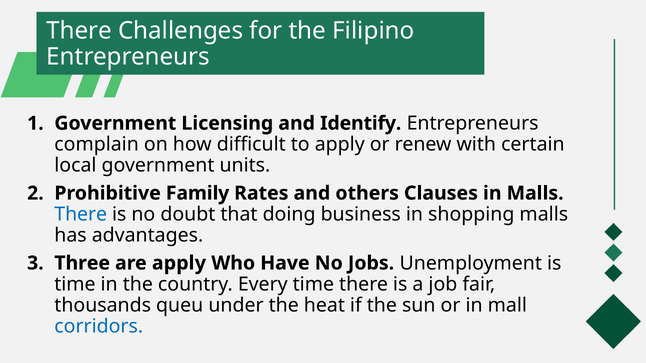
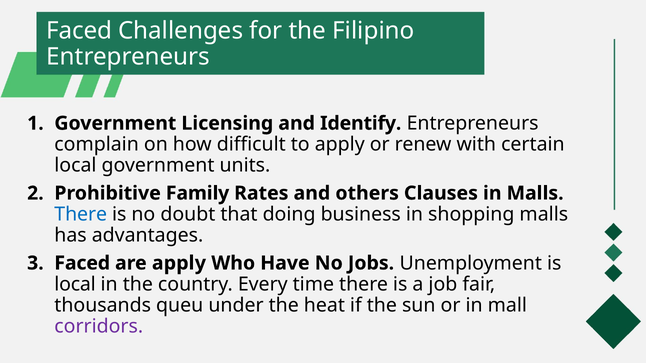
There: There -> Faced (79, 31)
Three: Three -> Faced (82, 263)
time: time -> local (75, 284)
corridors colour: blue -> purple (99, 327)
